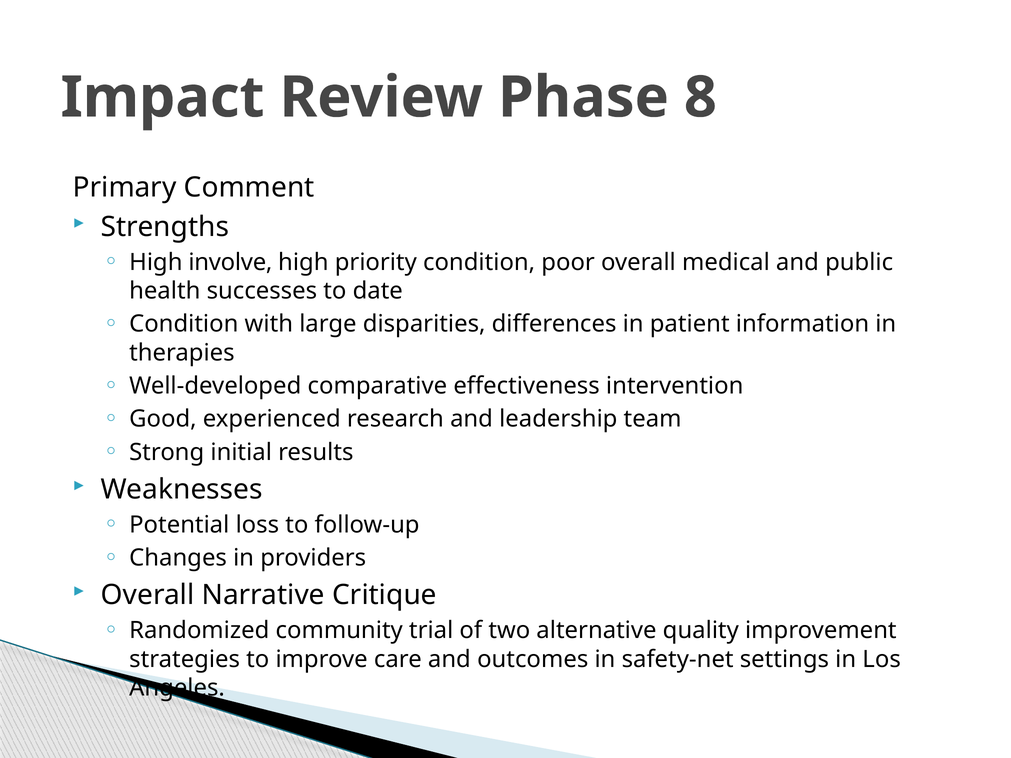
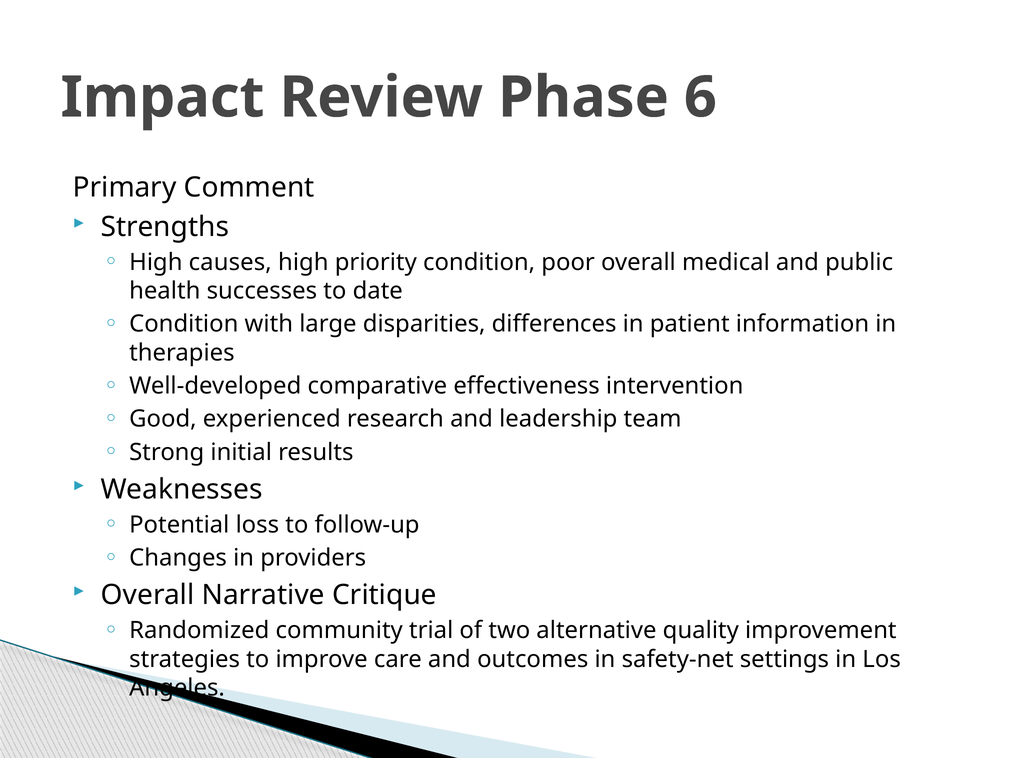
8: 8 -> 6 (700, 98)
involve: involve -> causes (230, 262)
